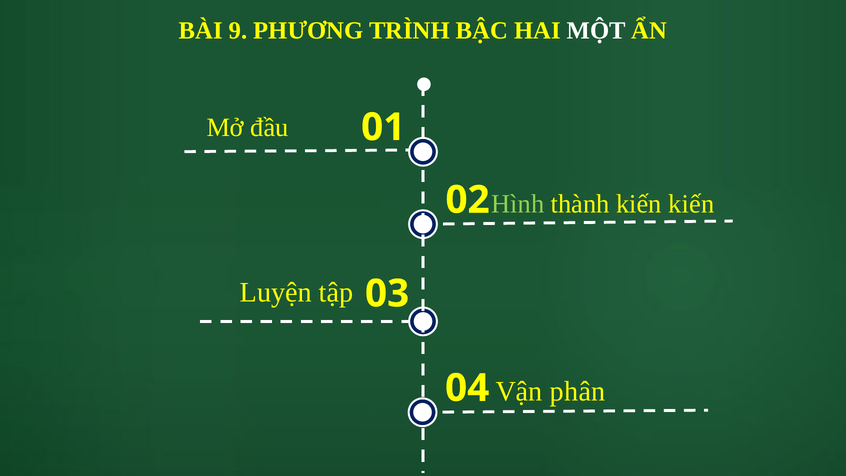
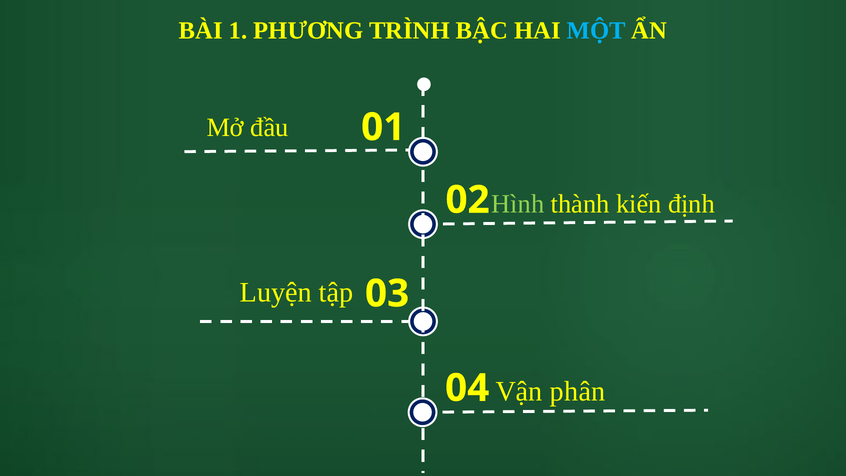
9: 9 -> 1 (238, 30)
MỘT colour: white -> light blue (596, 30)
kiến kiến: kiến -> định (691, 204)
